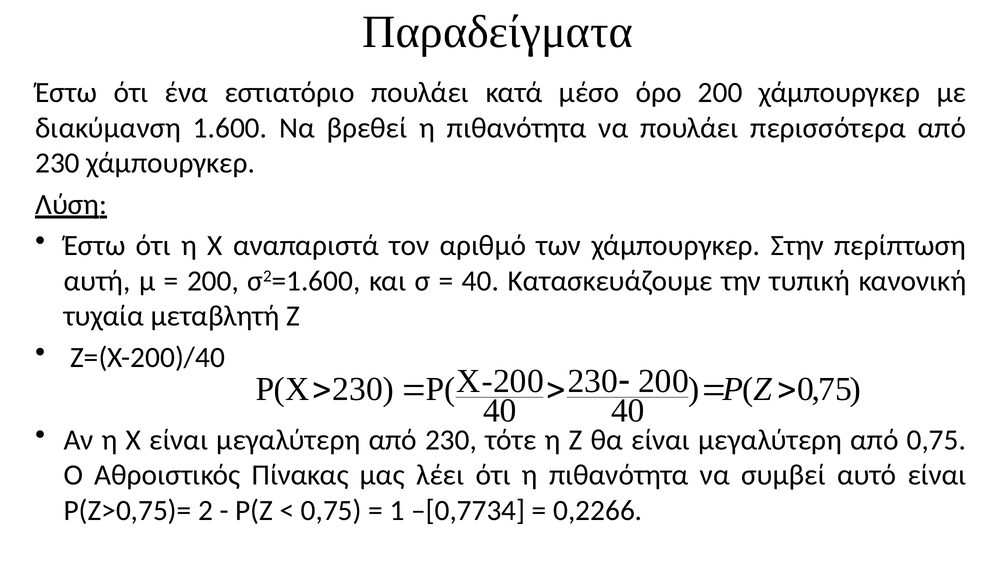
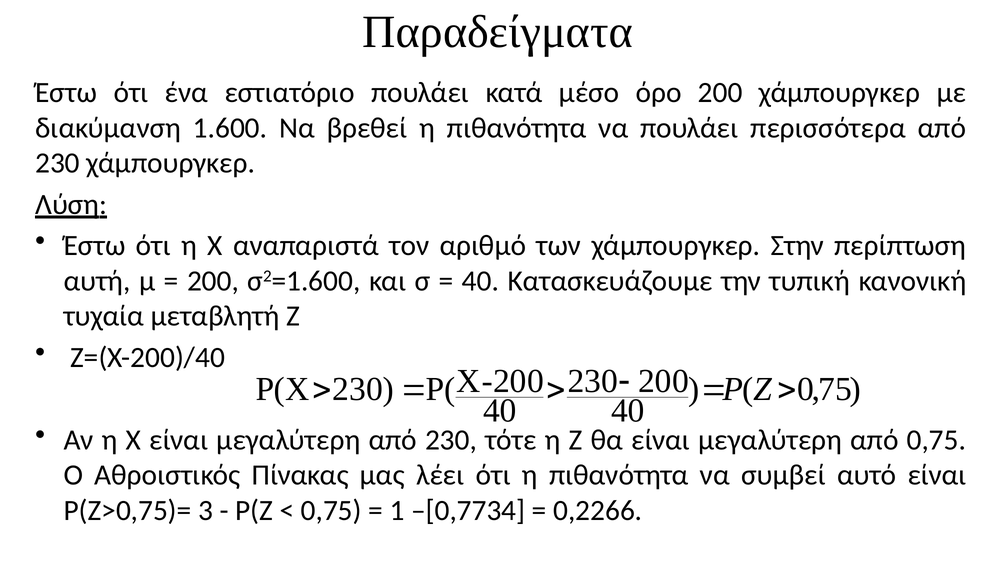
2: 2 -> 3 (205, 510)
